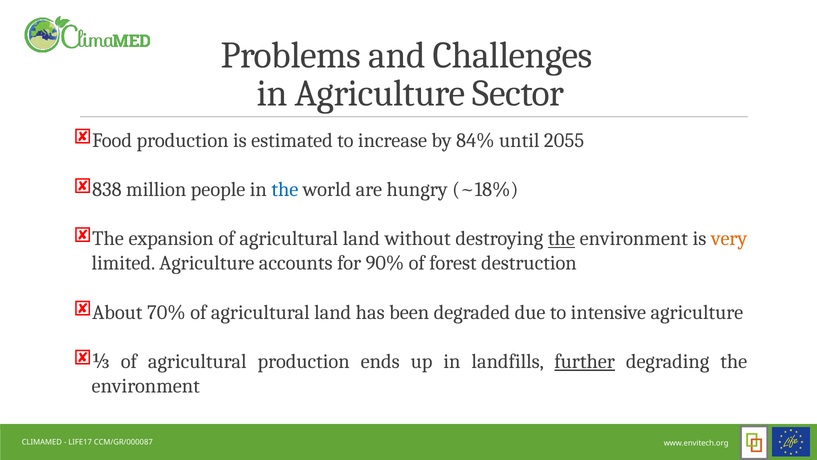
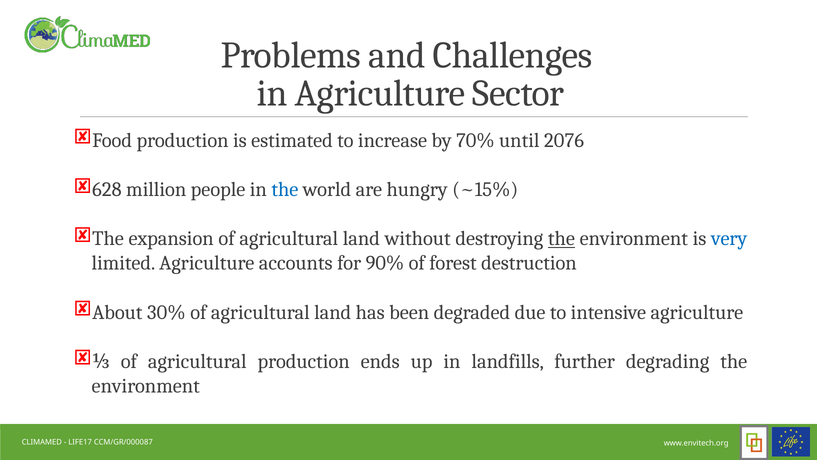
84%: 84% -> 70% (475, 140)
2055: 2055 -> 2076 (564, 140)
838: 838 -> 628 (107, 189)
~18%: ~18% -> ~15% (485, 189)
very colour: orange -> blue (729, 238)
70%: 70% -> 30% (166, 312)
further underline: present -> none (585, 361)
